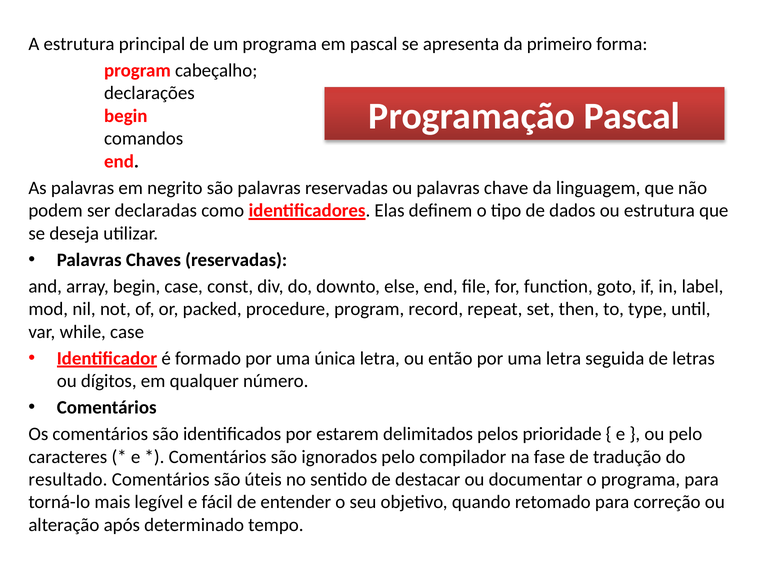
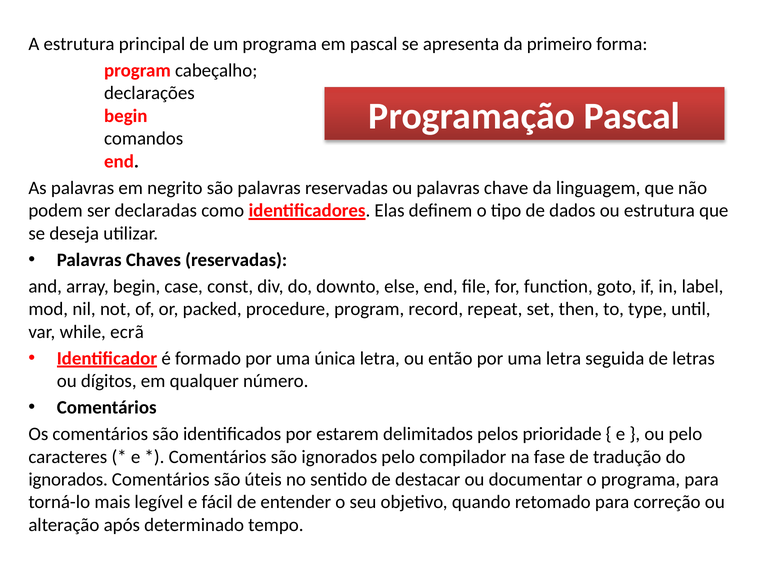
while case: case -> ecrã (127, 332)
resultado: resultado -> ignorados (68, 479)
